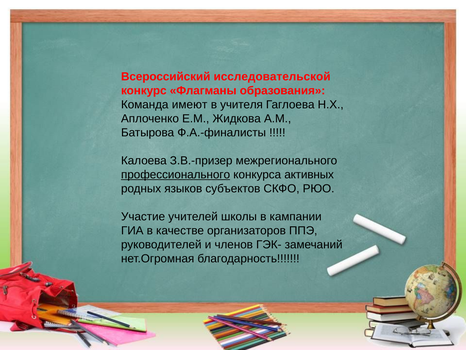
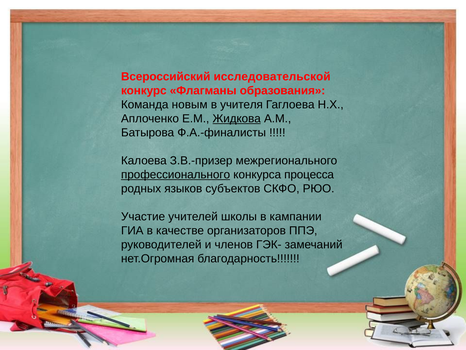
имеют: имеют -> новым (190, 105)
Жидкова underline: none -> present (237, 119)
активных: активных -> процесса (309, 174)
